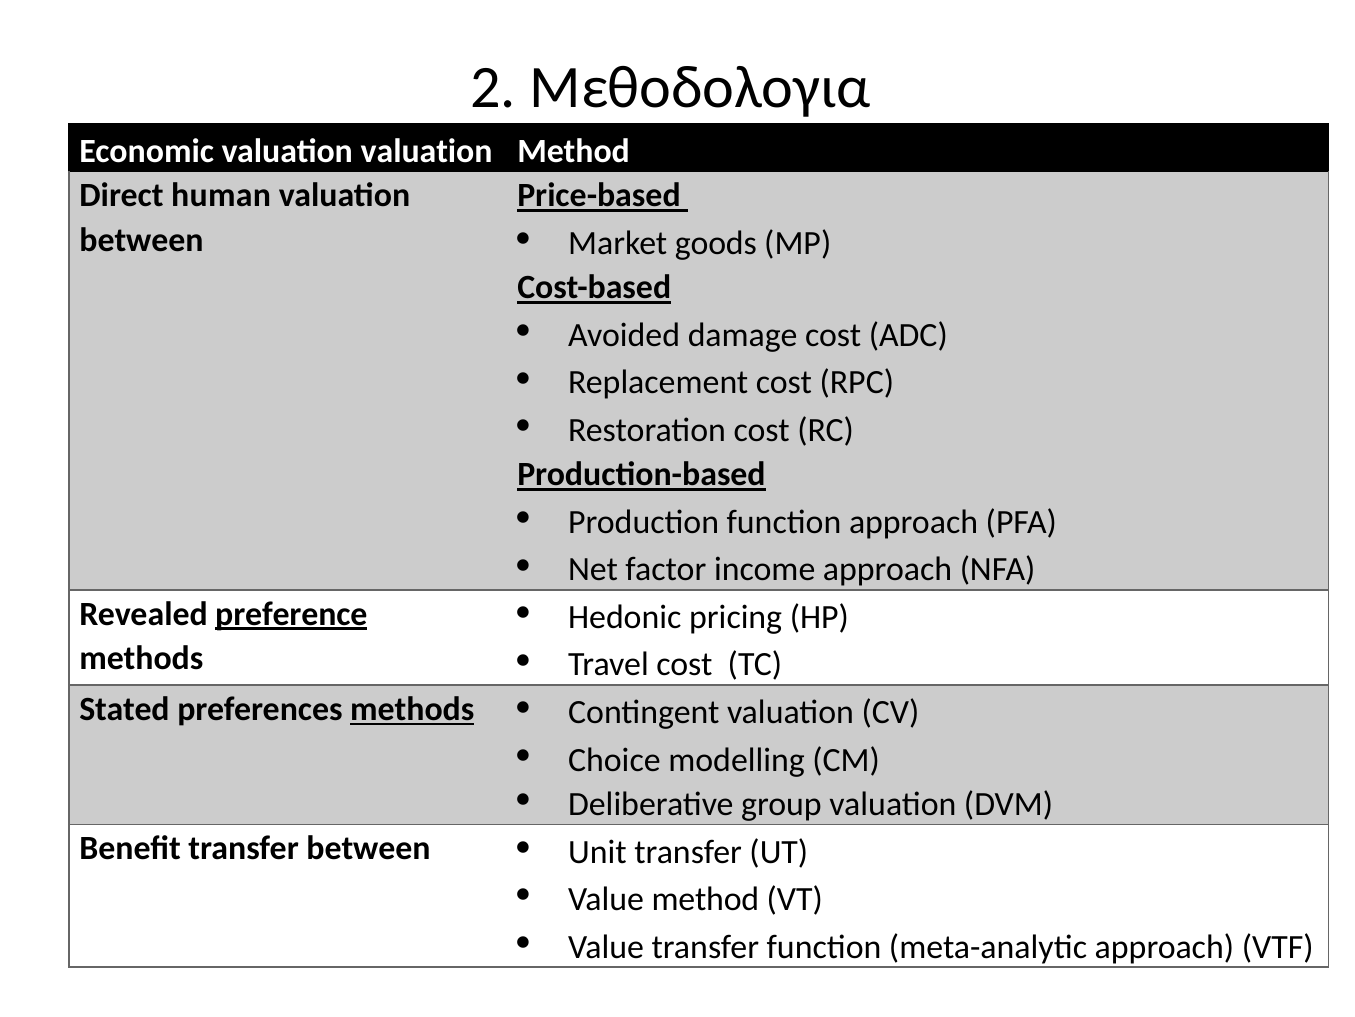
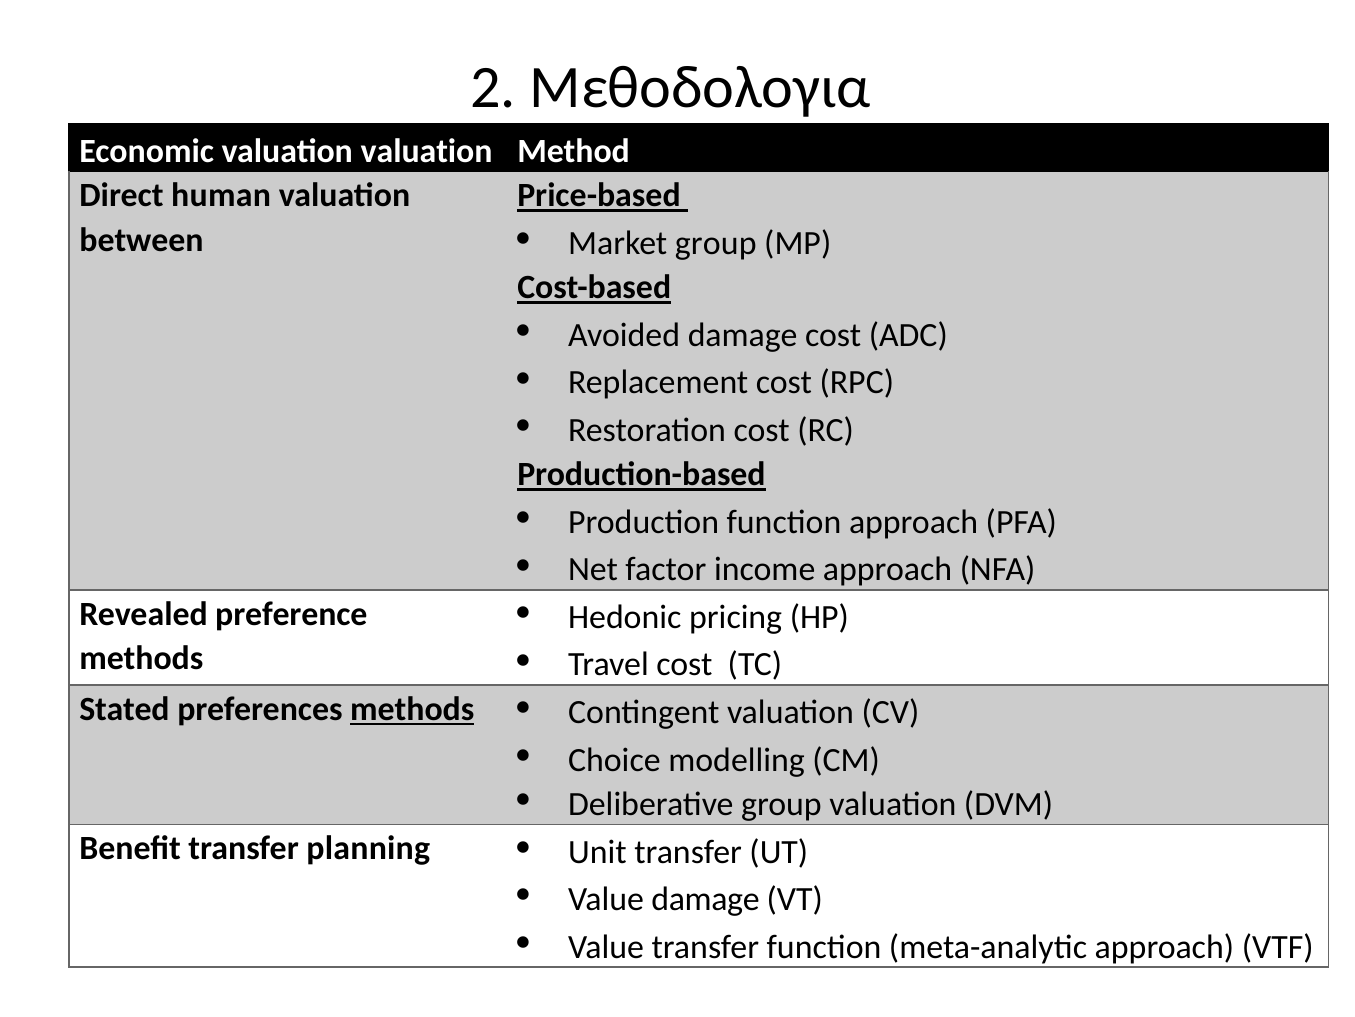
Market goods: goods -> group (716, 243)
preference underline: present -> none (291, 613)
transfer between: between -> planning (368, 848)
Value method: method -> damage (705, 899)
